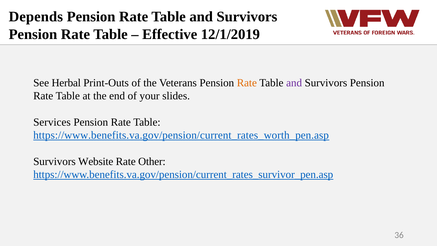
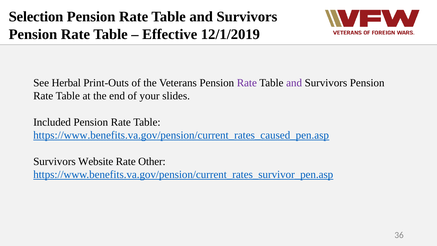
Depends: Depends -> Selection (36, 17)
Rate colour: orange -> purple (247, 83)
Services: Services -> Included (52, 122)
https://www.benefits.va.gov/pension/current_rates_worth_pen.asp: https://www.benefits.va.gov/pension/current_rates_worth_pen.asp -> https://www.benefits.va.gov/pension/current_rates_caused_pen.asp (181, 135)
